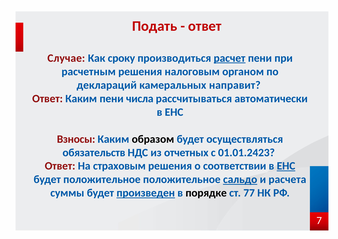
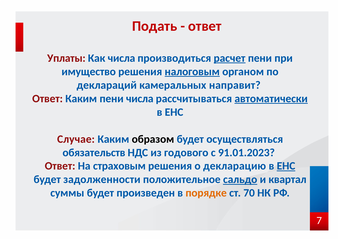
Случае: Случае -> Уплаты (66, 58)
Как сроку: сроку -> числа (121, 58)
расчетным: расчетным -> имущество (89, 72)
налоговым underline: none -> present (192, 72)
автоматически underline: none -> present (271, 99)
Взносы: Взносы -> Случае (76, 139)
отчетных: отчетных -> годового (186, 153)
01.01.2423: 01.01.2423 -> 91.01.2023 (246, 153)
соответствии: соответствии -> декларацию (235, 166)
будет положительное: положительное -> задолженности (102, 180)
расчета: расчета -> квартал (287, 180)
произведен underline: present -> none (146, 193)
порядке colour: black -> orange (206, 193)
77: 77 -> 70 (249, 193)
